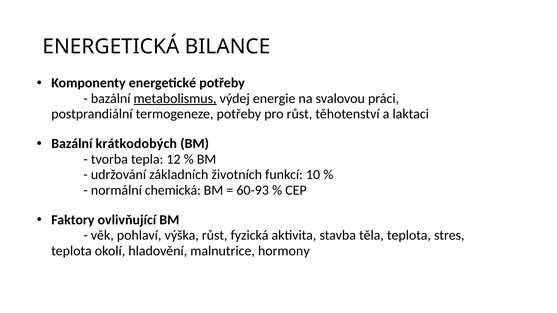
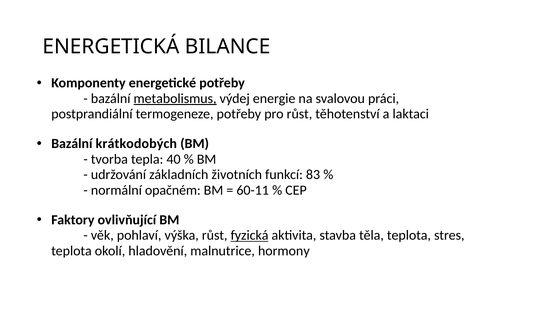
12: 12 -> 40 (174, 159)
10: 10 -> 83 (313, 175)
chemická: chemická -> opačném (173, 190)
60-93: 60-93 -> 60-11 (253, 190)
fyzická underline: none -> present (250, 236)
